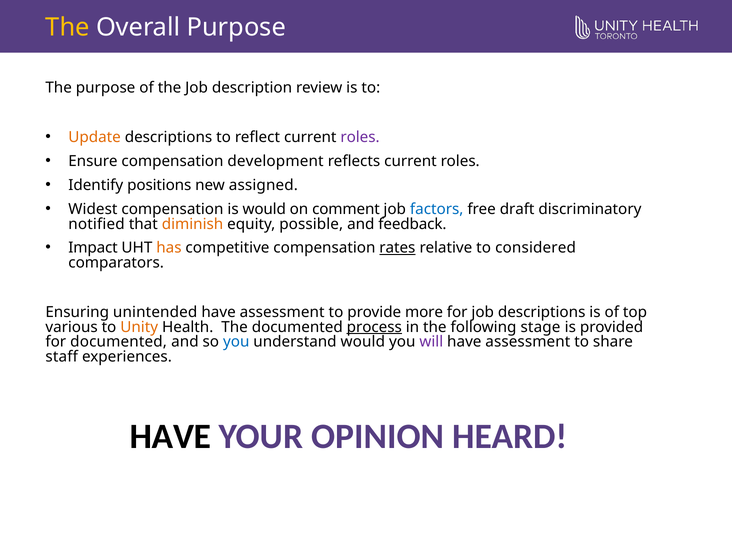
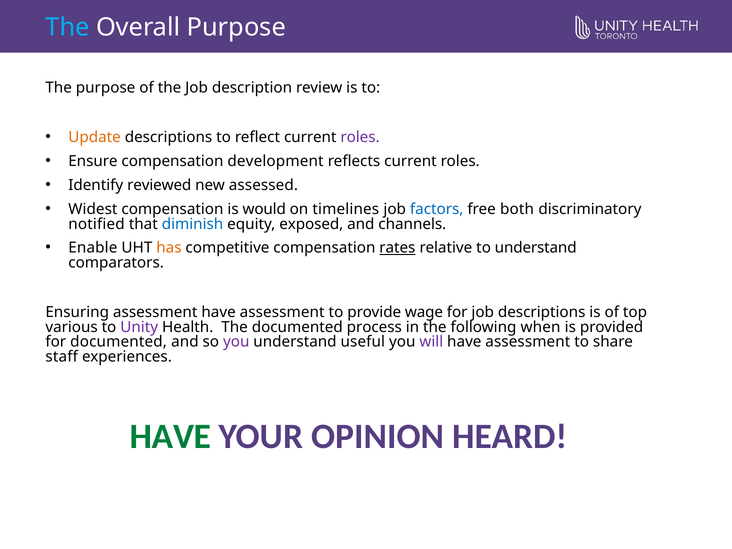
The colour: yellow -> light blue (68, 27)
positions: positions -> reviewed (159, 185)
assigned: assigned -> assessed (263, 185)
comment: comment -> timelines (346, 209)
draft: draft -> both (517, 209)
diminish colour: orange -> blue (193, 224)
possible: possible -> exposed (311, 224)
feedback: feedback -> channels (412, 224)
Impact: Impact -> Enable (93, 248)
to considered: considered -> understand (536, 248)
Ensuring unintended: unintended -> assessment (155, 312)
more: more -> wage (424, 312)
Unity colour: orange -> purple (139, 327)
process underline: present -> none (374, 327)
stage: stage -> when (540, 327)
you colour: blue -> purple (236, 342)
understand would: would -> useful (363, 342)
HAVE colour: black -> green (171, 436)
